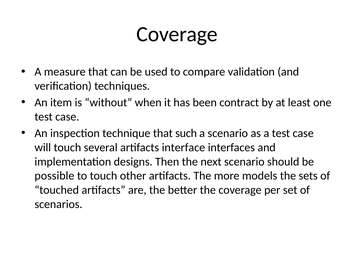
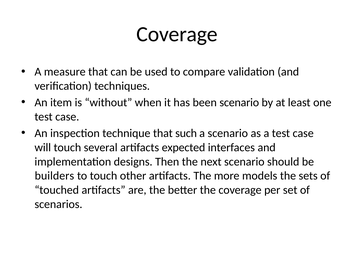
been contract: contract -> scenario (239, 102)
interface: interface -> expected (183, 147)
possible: possible -> builders (54, 175)
